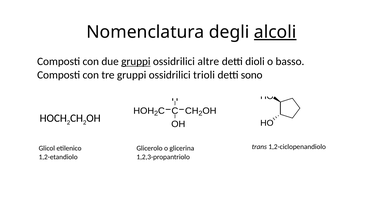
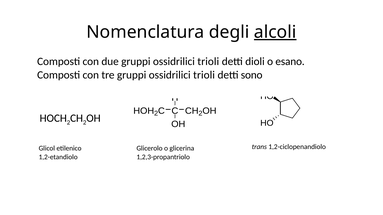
gruppi underline: present -> none (136, 62)
altre: altre -> trioli (208, 62)
basso: basso -> esano (290, 62)
